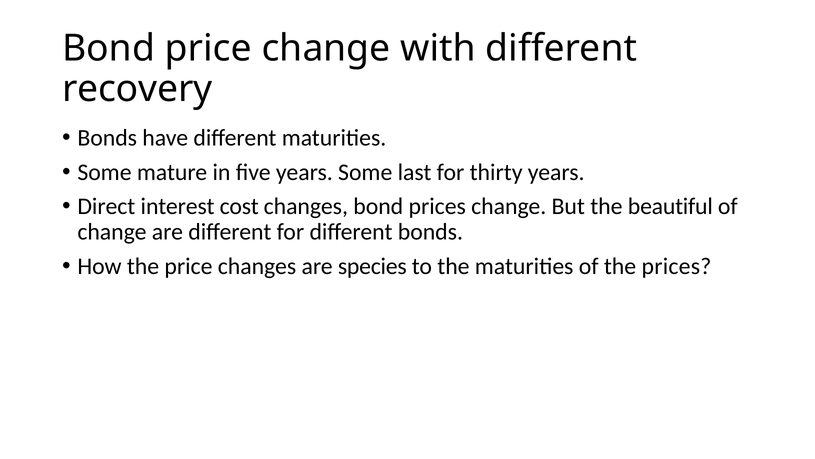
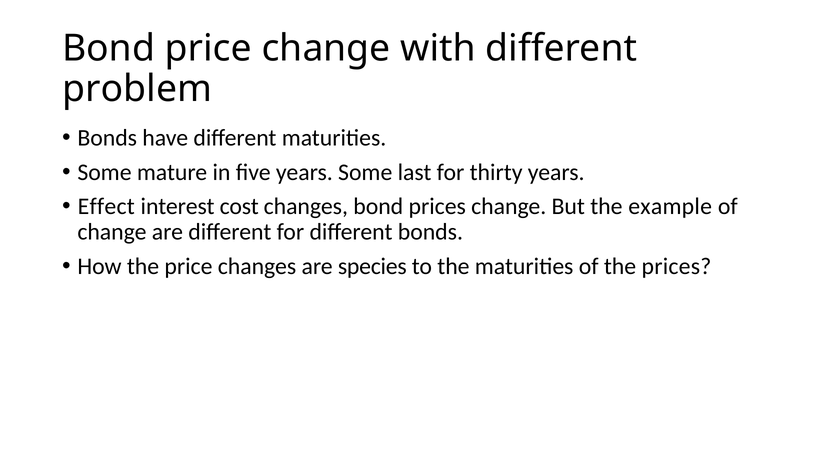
recovery: recovery -> problem (137, 89)
Direct: Direct -> Effect (106, 206)
beautiful: beautiful -> example (670, 206)
